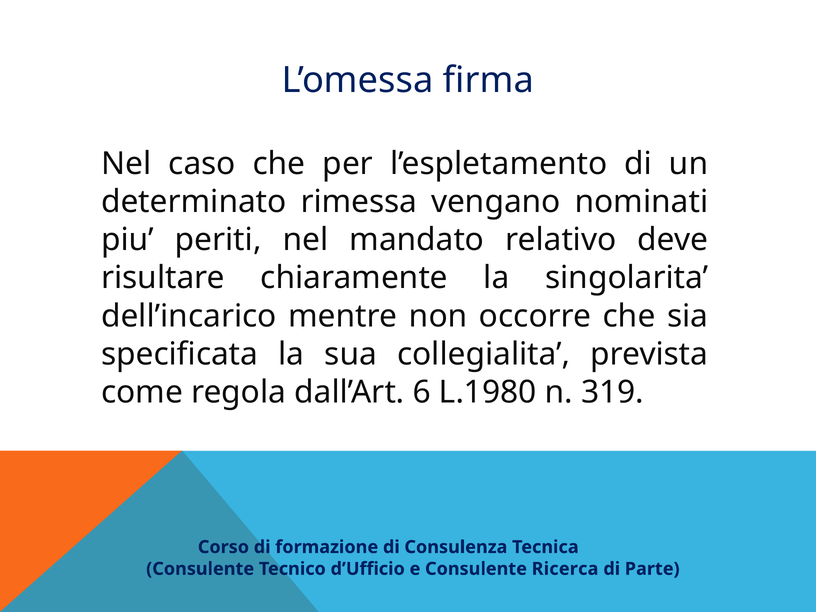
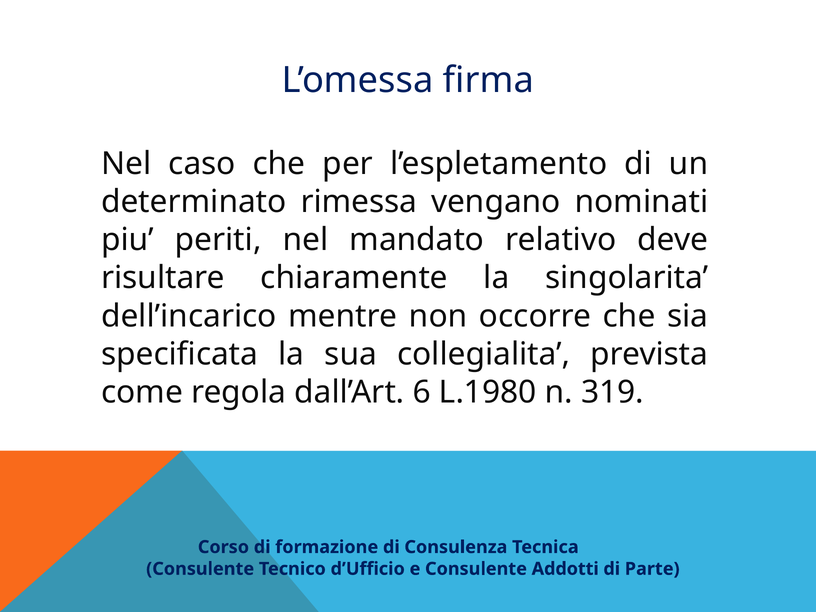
Ricerca: Ricerca -> Addotti (565, 569)
